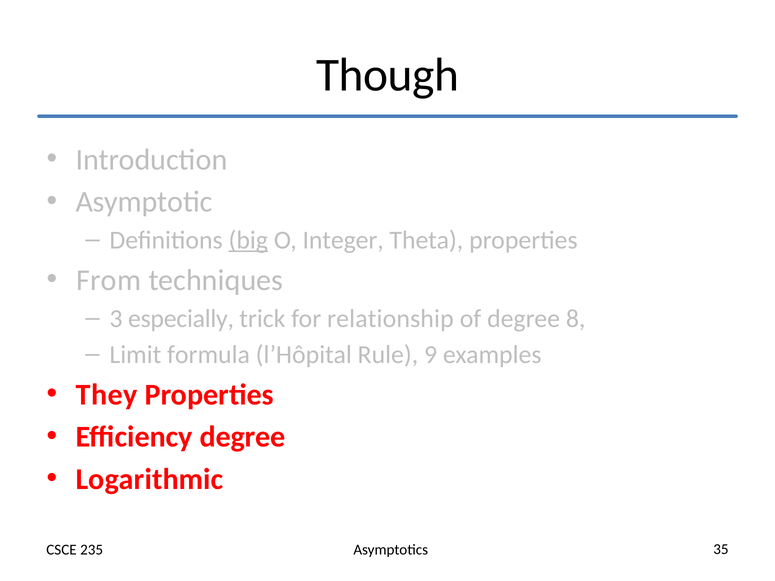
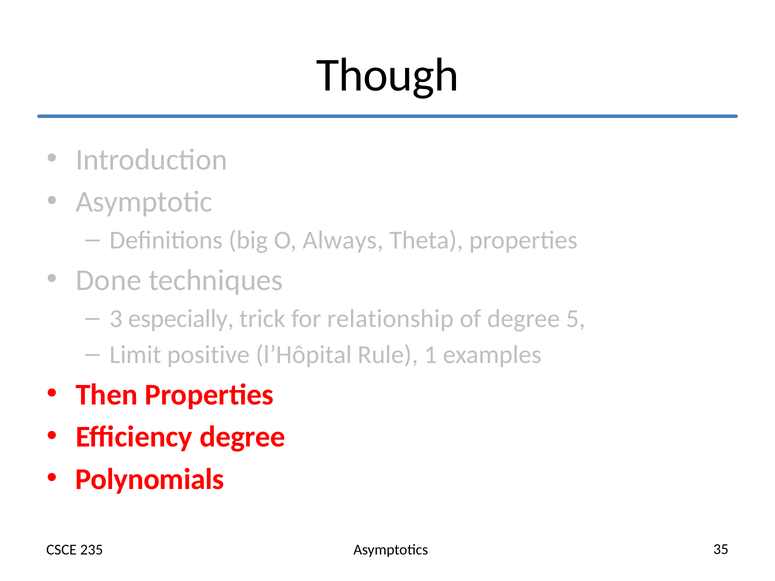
big underline: present -> none (248, 240)
Integer: Integer -> Always (343, 240)
From: From -> Done (109, 280)
8: 8 -> 5 (576, 319)
formula: formula -> positive (208, 355)
9: 9 -> 1 (431, 355)
They: They -> Then (107, 395)
Logarithmic: Logarithmic -> Polynomials (150, 479)
